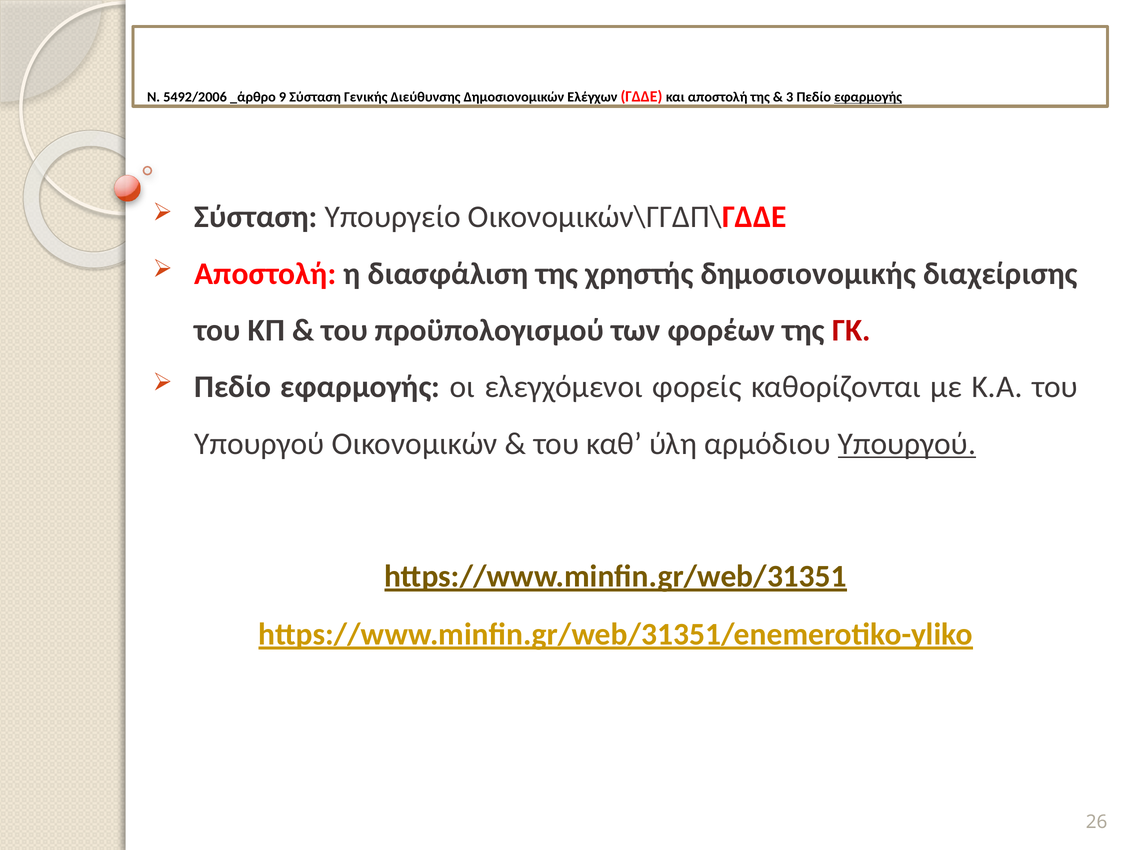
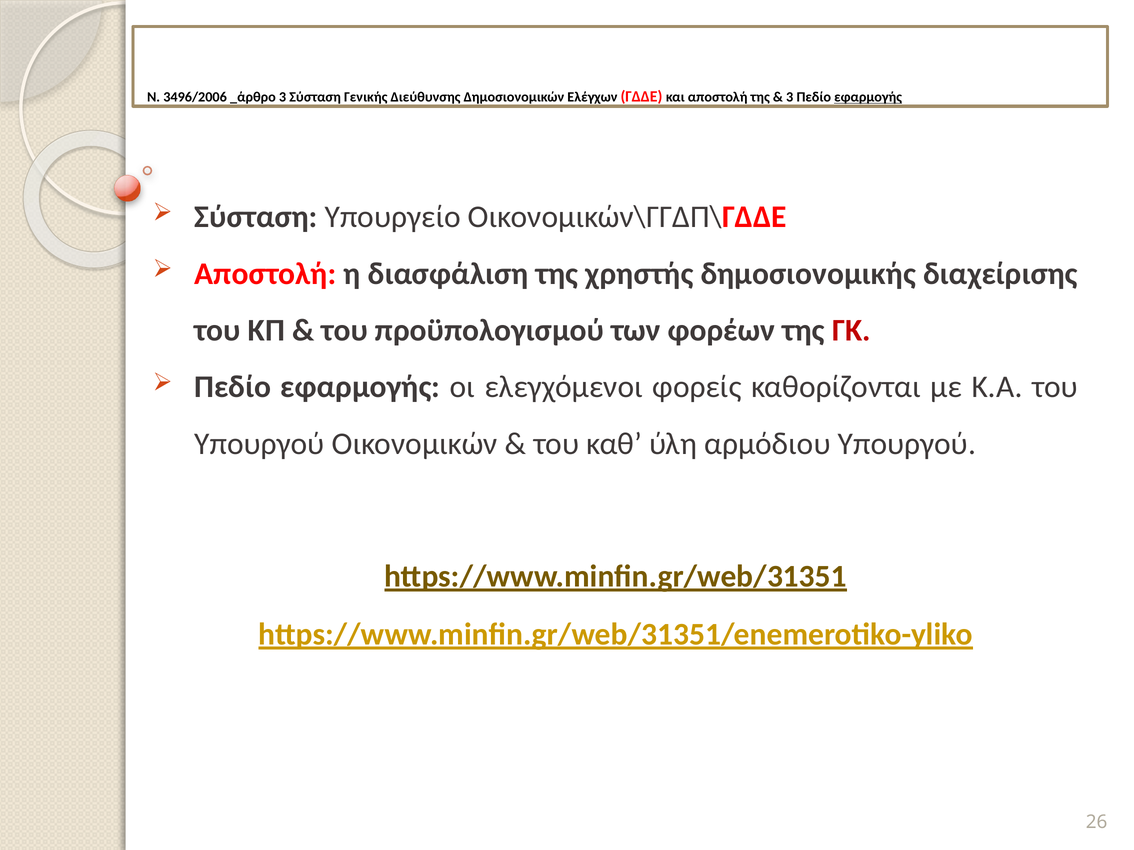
5492/2006: 5492/2006 -> 3496/2006 (195, 97)
_άρθρο 9: 9 -> 3 (283, 97)
Υπουργού underline: present -> none (907, 444)
